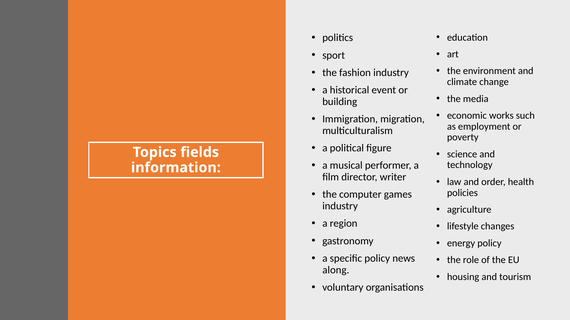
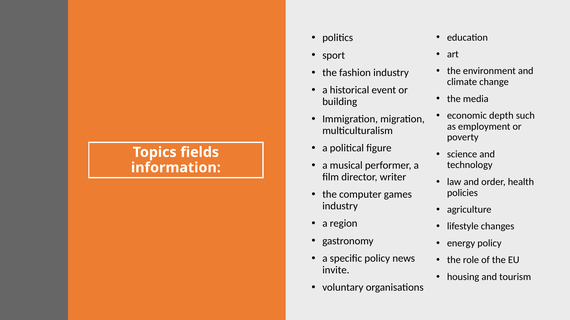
works: works -> depth (501, 116)
along: along -> invite (336, 270)
